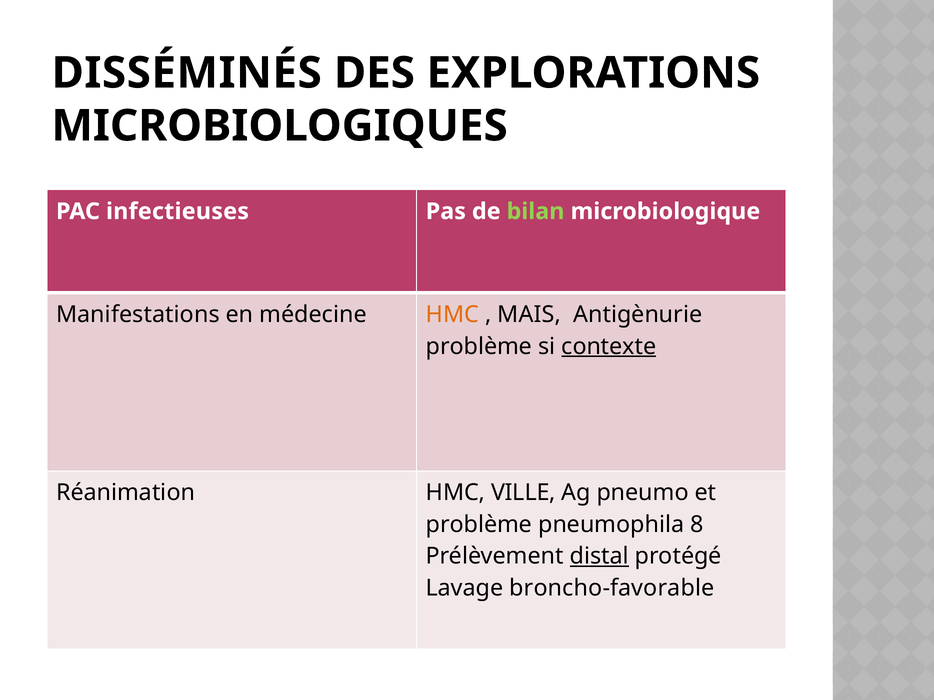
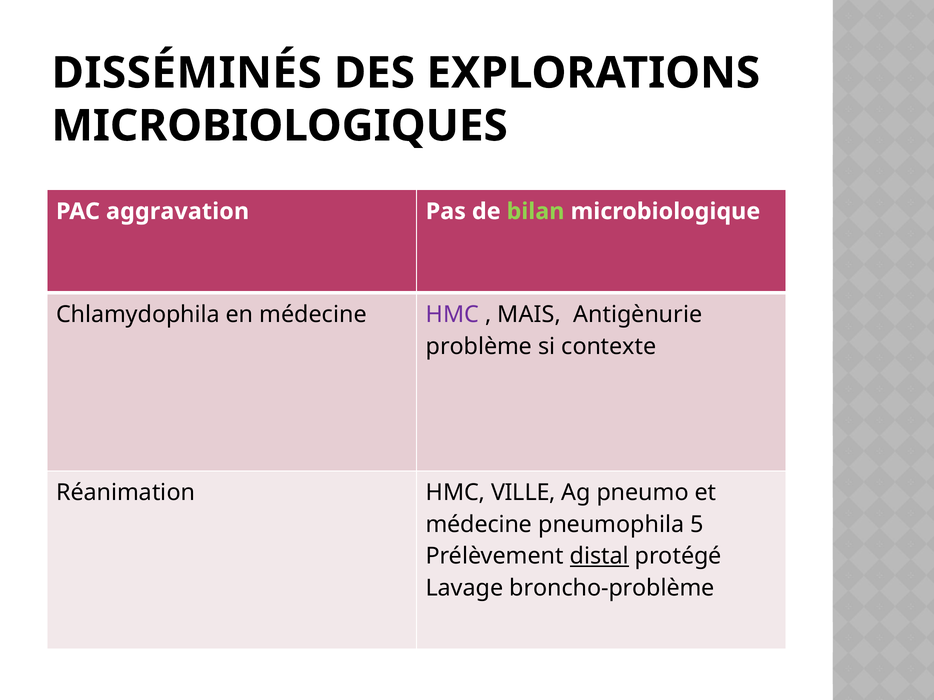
infectieuses: infectieuses -> aggravation (178, 212)
Manifestations: Manifestations -> Chlamydophila (138, 315)
HMC colour: orange -> purple (452, 315)
contexte underline: present -> none (609, 347)
problème: problème -> médecine (479, 525)
8: 8 -> 5 (697, 525)
broncho-favorable: broncho-favorable -> broncho-problème (612, 588)
